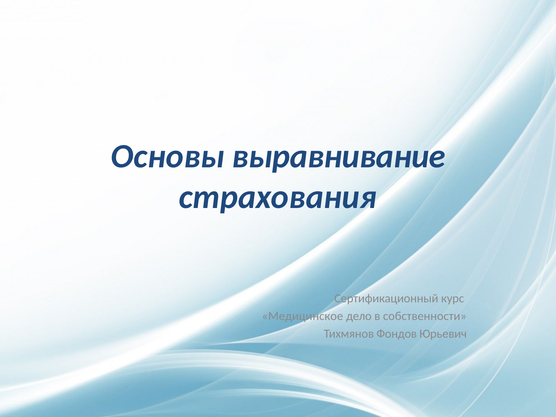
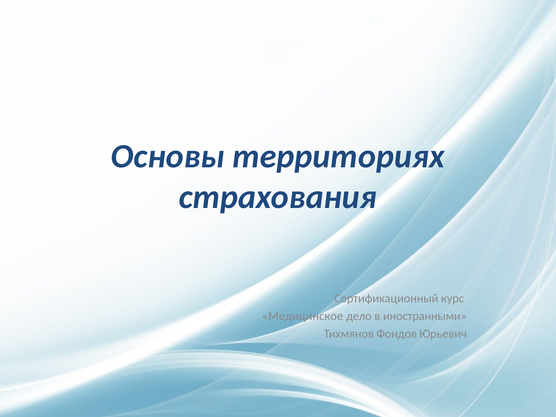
выравнивание: выравнивание -> территориях (339, 156)
собственности: собственности -> иностранными (425, 316)
